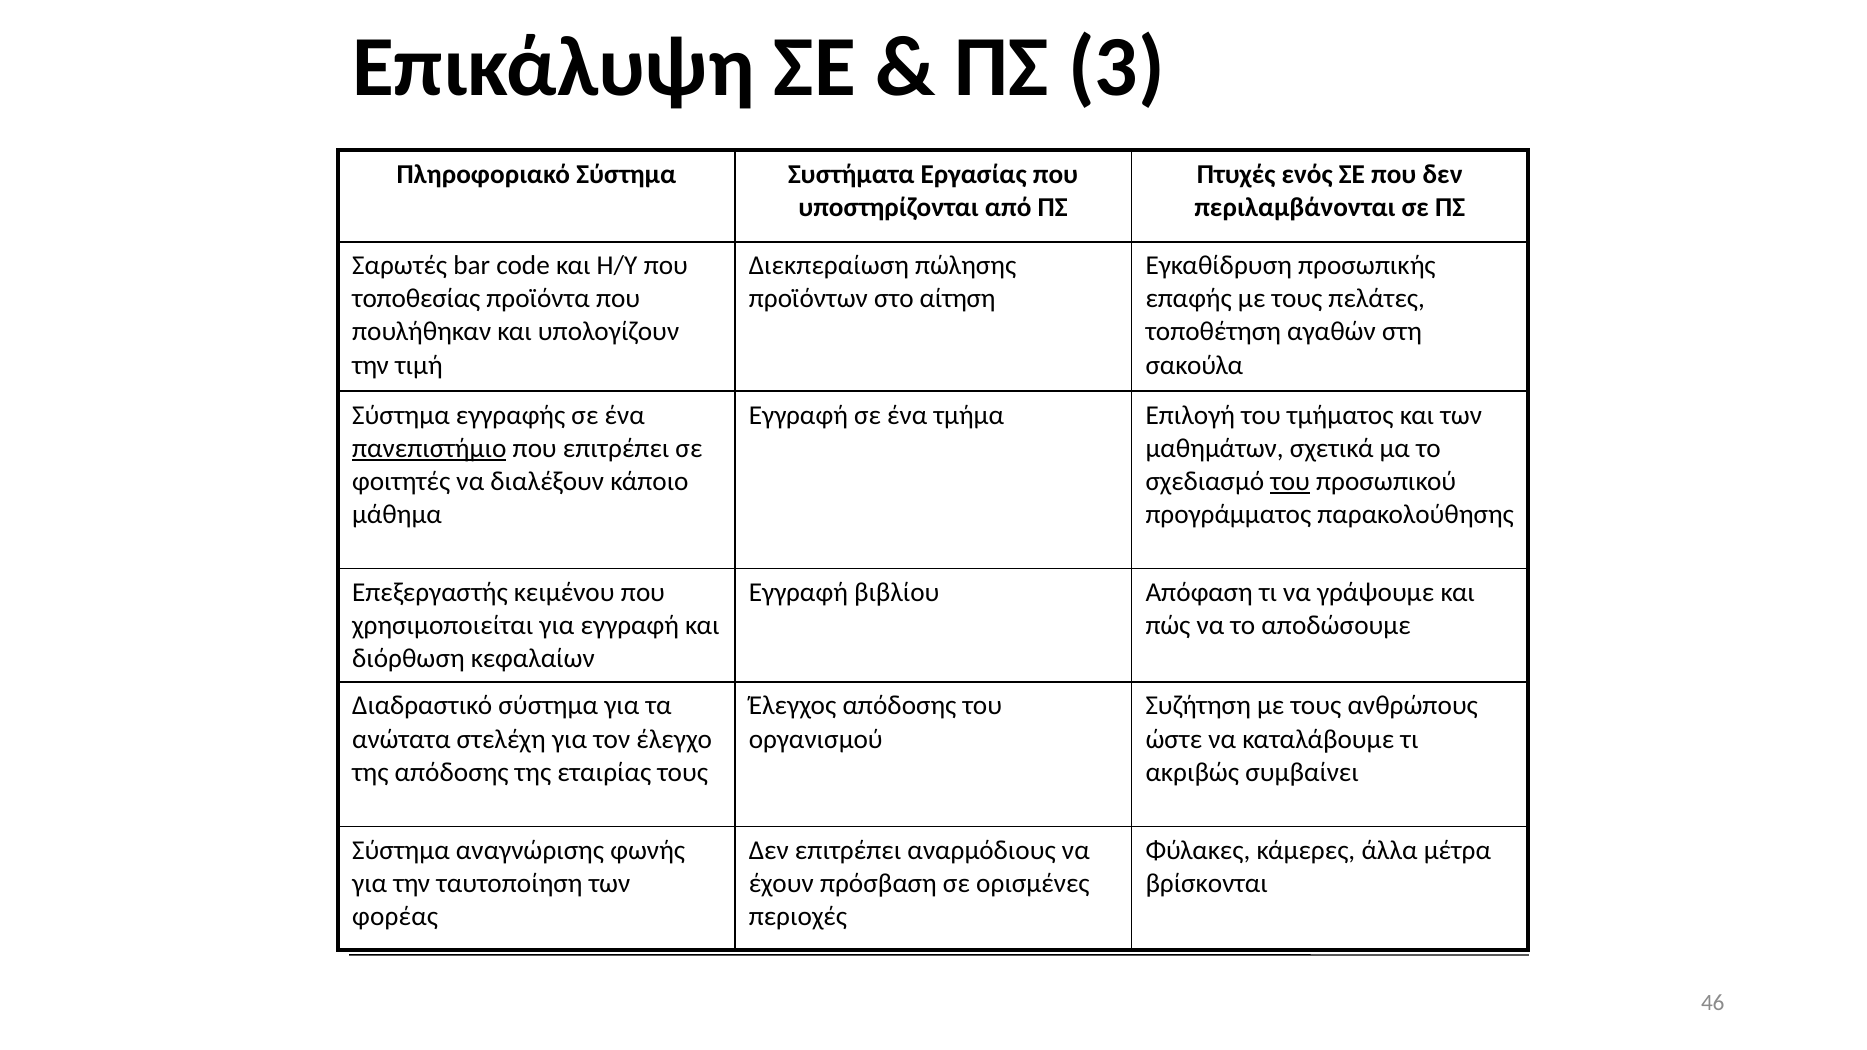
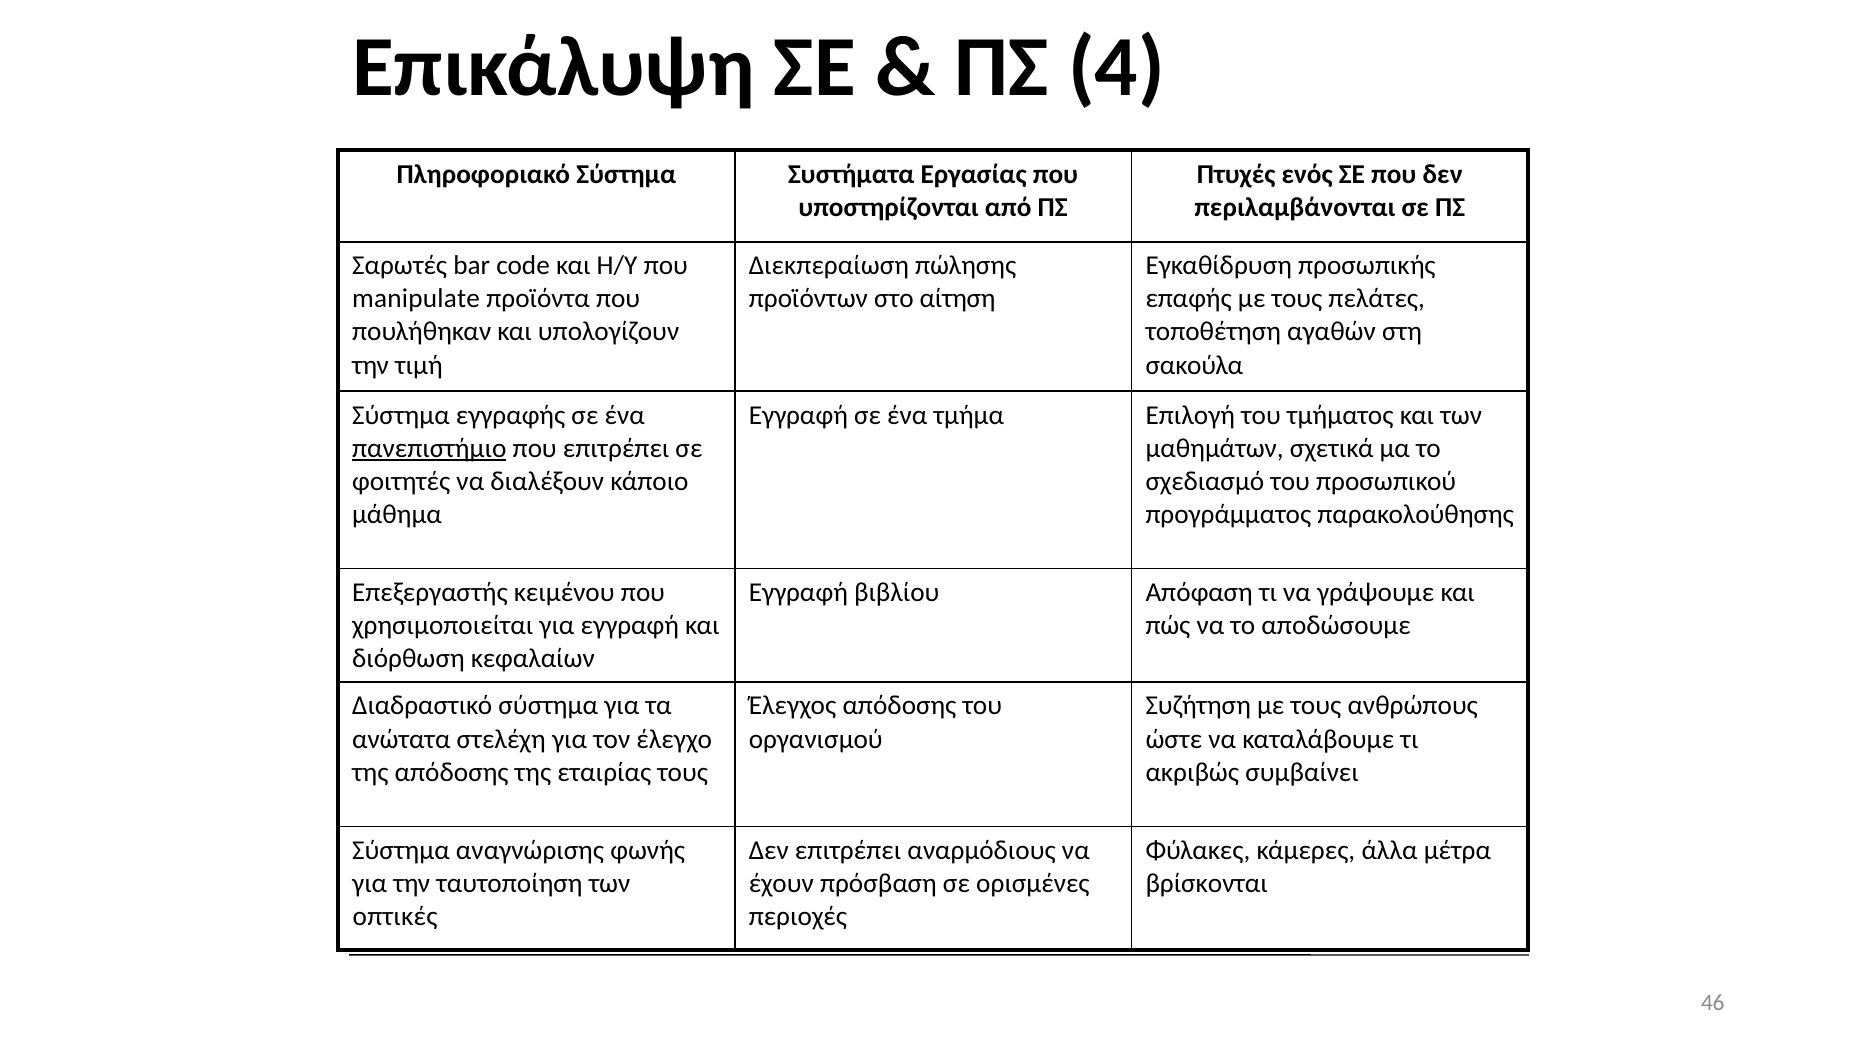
3: 3 -> 4 (1117, 67)
τοποθεσίας: τοποθεσίας -> manipulate (416, 299)
του underline: present -> none (1290, 482)
φορέας: φορέας -> οπτικές (395, 917)
